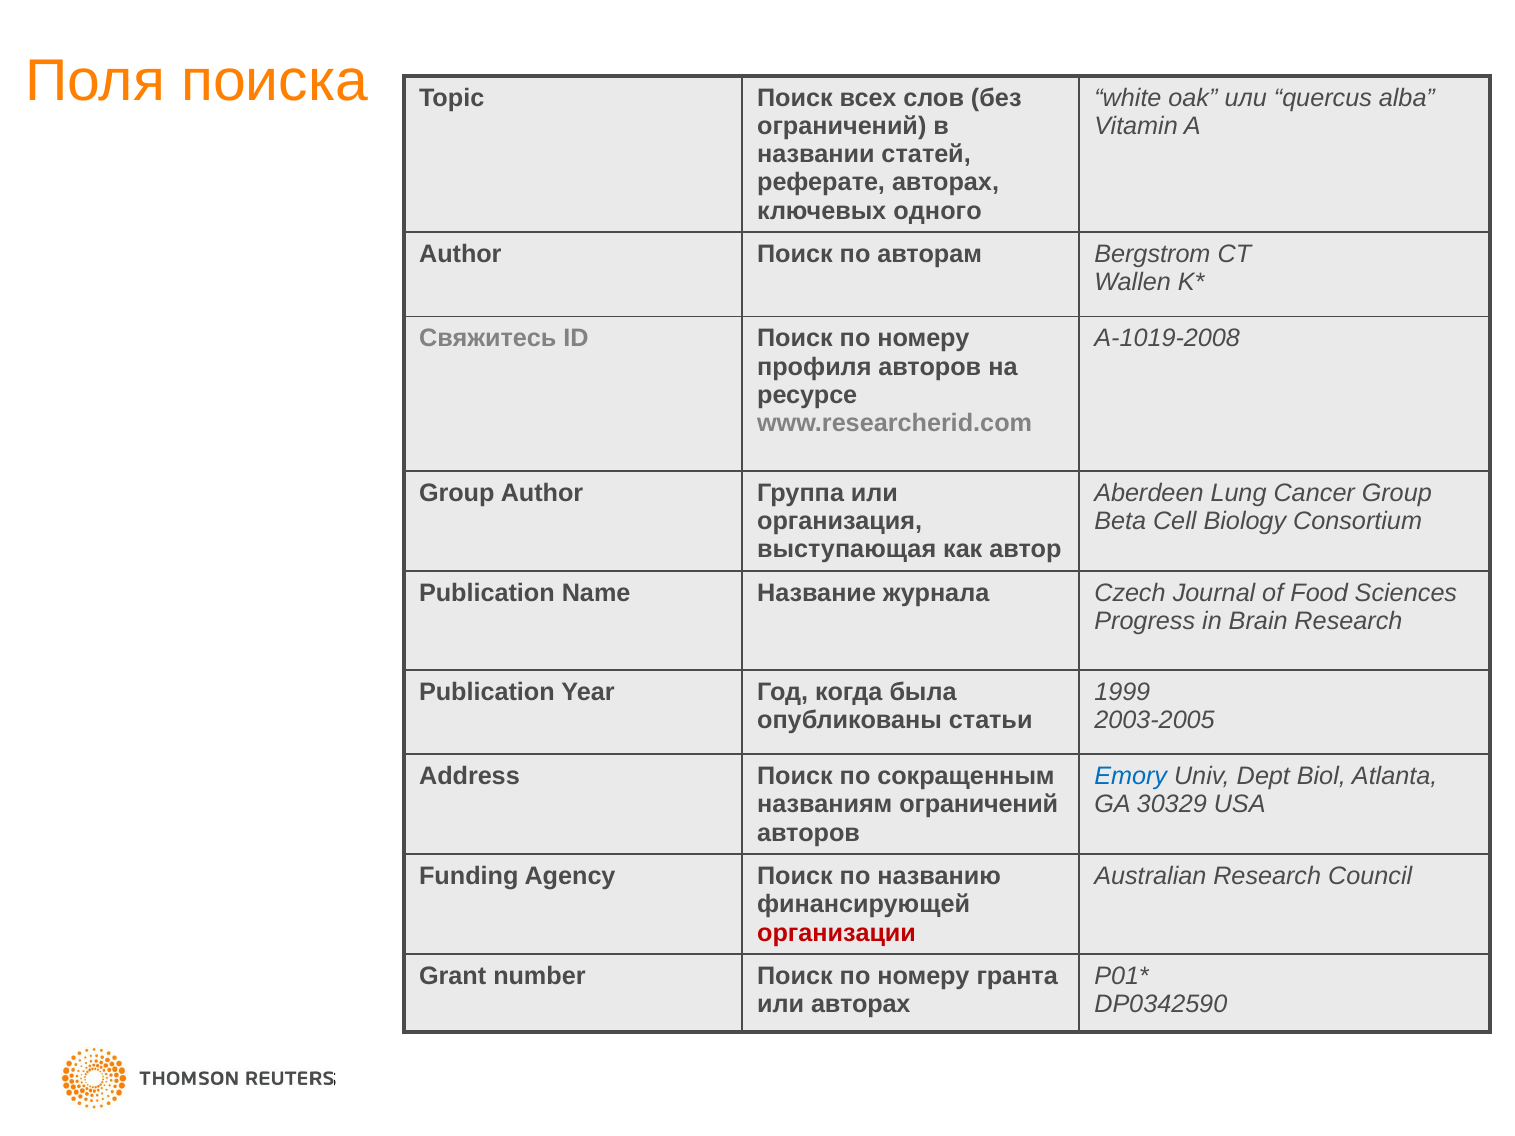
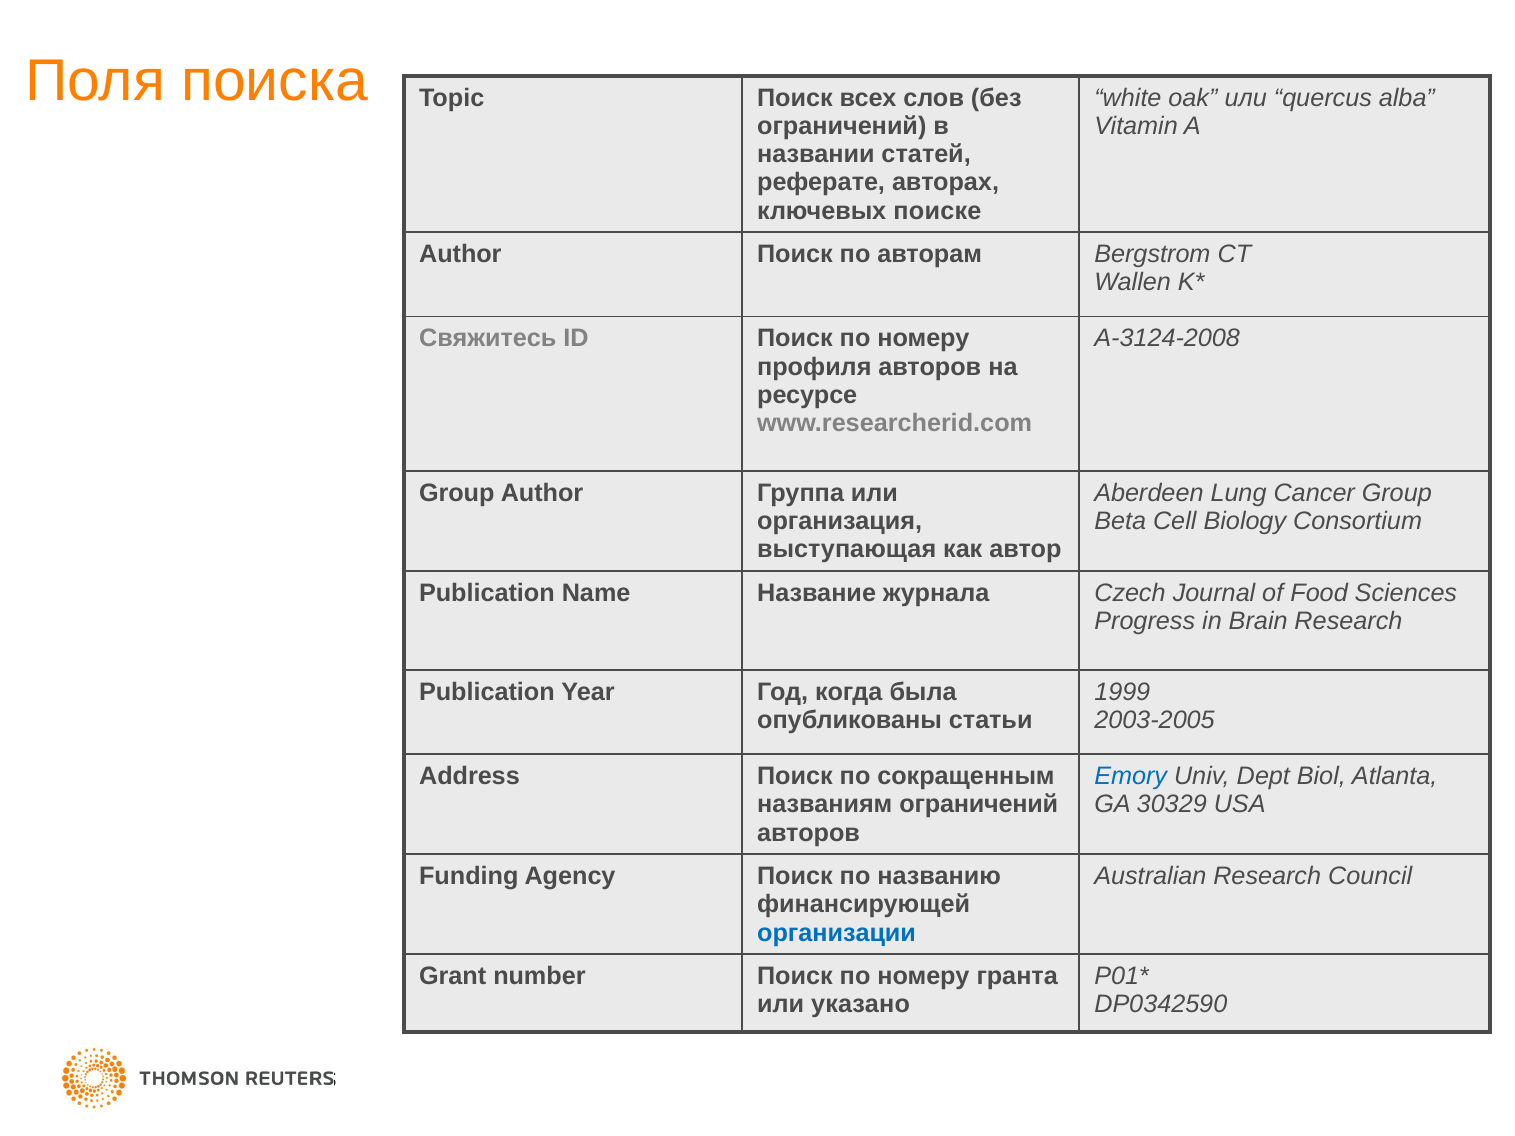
одного: одного -> поиске (937, 211)
A-1019-2008: A-1019-2008 -> A-3124-2008 (1167, 339)
организации colour: red -> blue (837, 933)
или авторах: авторах -> указано (861, 1005)
